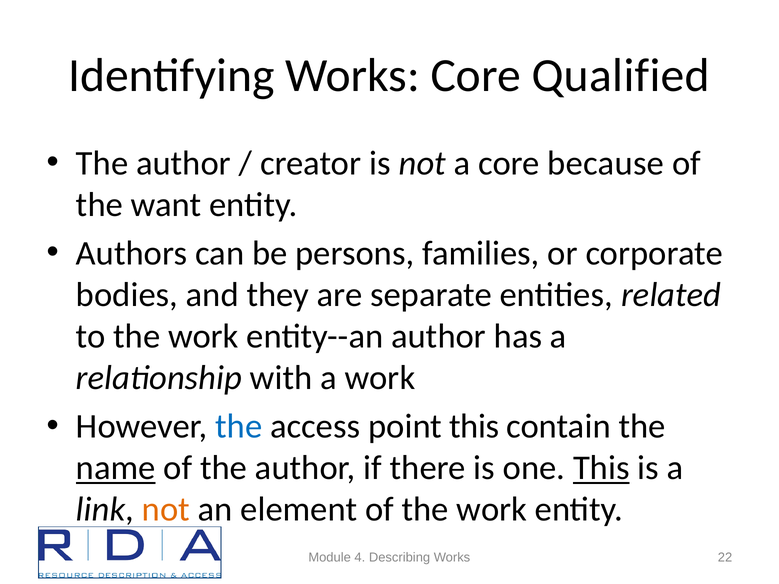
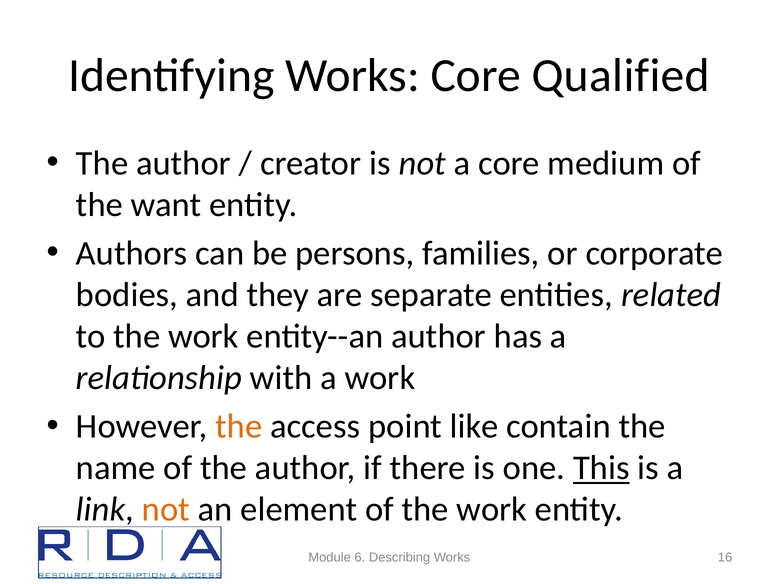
because: because -> medium (606, 163)
the colour: blue -> orange (239, 427)
point this: this -> like (474, 427)
name underline: present -> none (116, 468)
4: 4 -> 6 (360, 558)
22: 22 -> 16 (725, 558)
